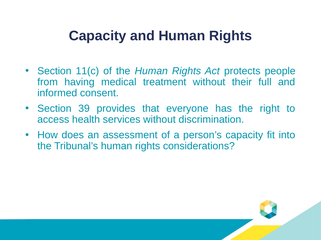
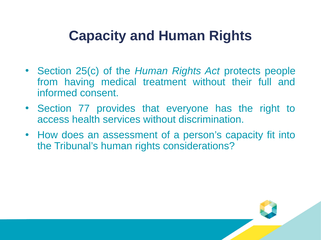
11(c: 11(c -> 25(c (87, 71)
39: 39 -> 77 (84, 109)
